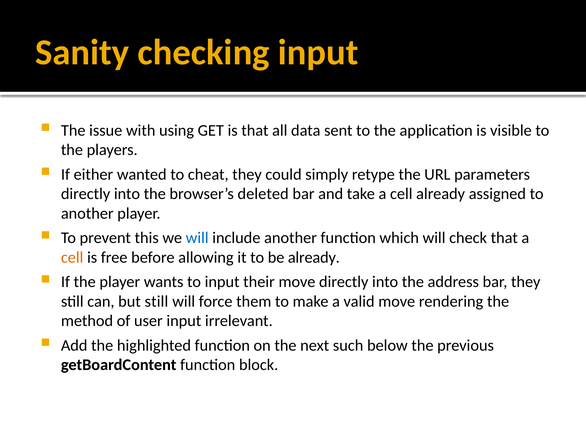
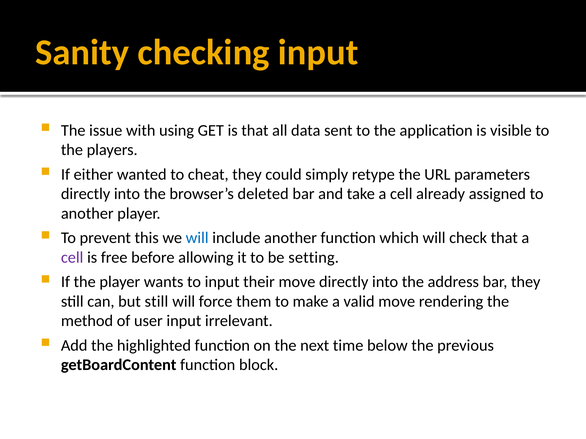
cell colour: orange -> purple (72, 258)
be already: already -> setting (314, 258)
such: such -> time (348, 346)
